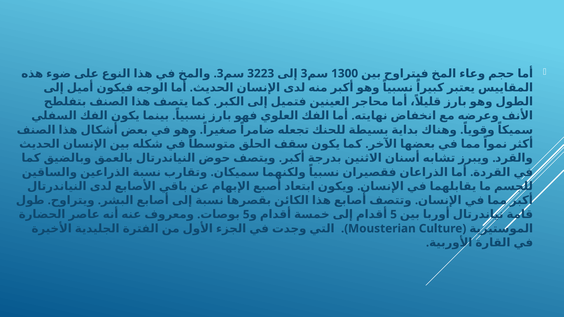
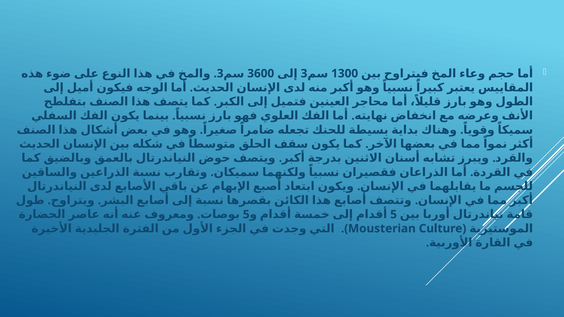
3223: 3223 -> 3600 (261, 74)
